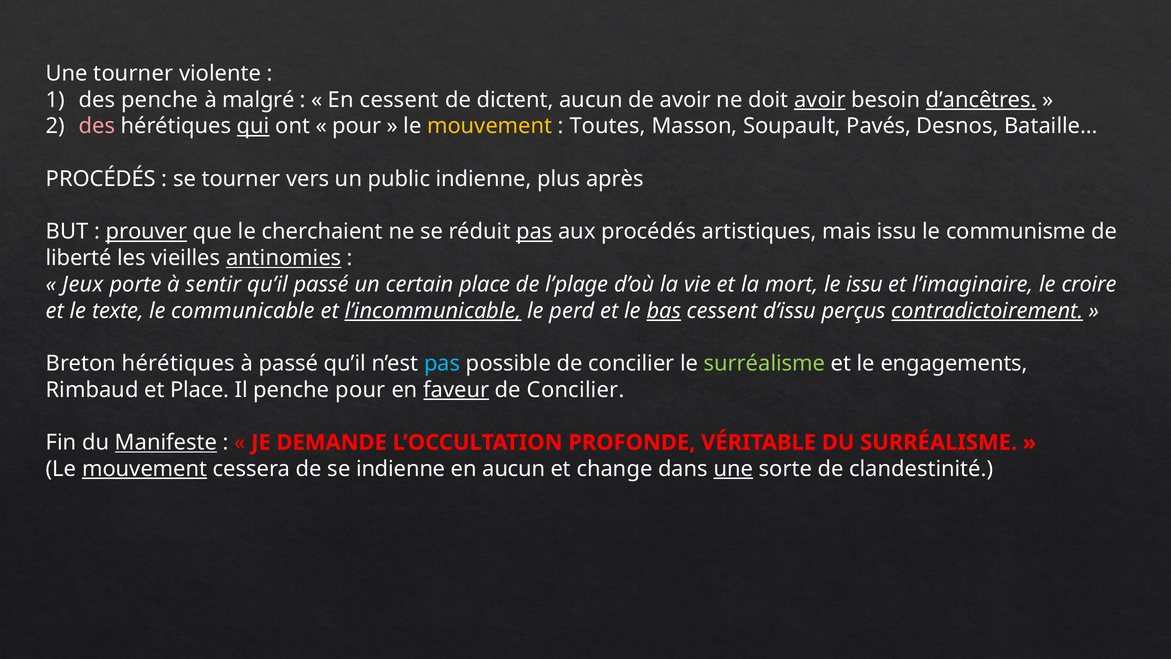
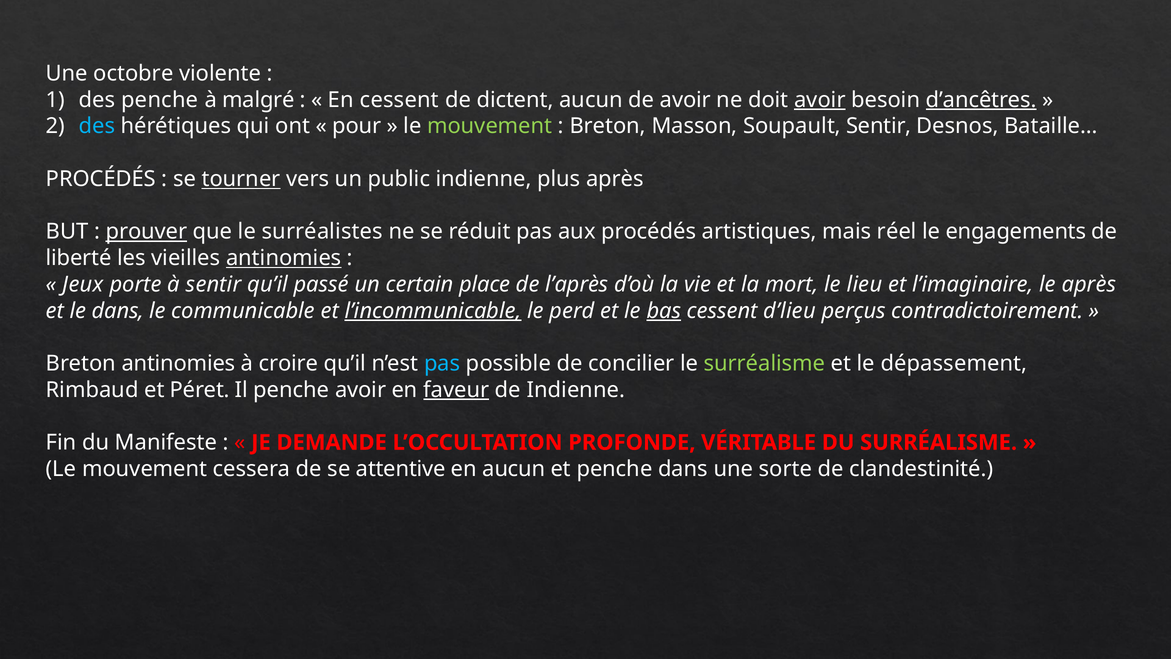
Une tourner: tourner -> octobre (133, 73)
des colour: pink -> light blue (97, 126)
qui underline: present -> none (253, 126)
mouvement colour: yellow -> light green (490, 126)
Toutes: Toutes -> Breton (608, 126)
Soupault Pavés: Pavés -> Sentir (879, 126)
tourner underline: none -> present (241, 179)
cherchaient: cherchaient -> surréalistes (322, 232)
pas underline: present -> none (534, 232)
mais issu: issu -> réel (897, 232)
communisme: communisme -> engagements (1016, 232)
l’plage: l’plage -> l’après (577, 284)
le issu: issu -> lieu (864, 284)
le croire: croire -> après (1089, 284)
le texte: texte -> dans (118, 311)
d’issu: d’issu -> d’lieu (790, 311)
contradictoirement underline: present -> none (987, 311)
Breton hérétiques: hérétiques -> antinomies (178, 363)
à passé: passé -> croire (289, 363)
engagements: engagements -> dépassement (954, 363)
et Place: Place -> Péret (200, 390)
penche pour: pour -> avoir (361, 390)
Concilier: Concilier -> Indienne (576, 390)
Manifeste underline: present -> none (166, 442)
mouvement underline: present -> none (145, 469)
se indienne: indienne -> attentive (401, 469)
et change: change -> penche (614, 469)
une underline: present -> none (733, 469)
